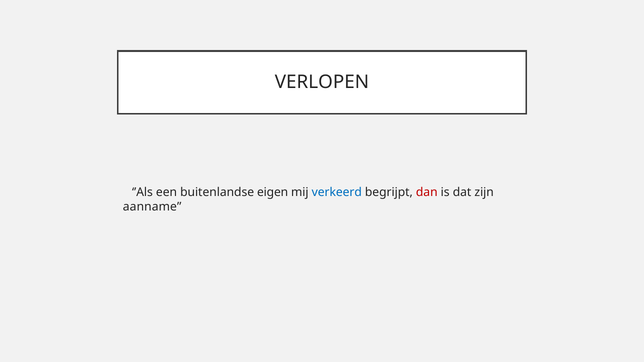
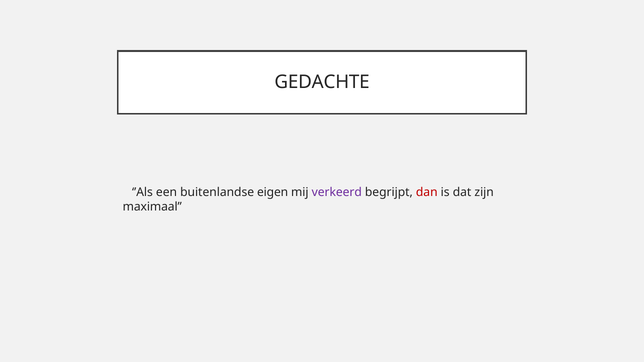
VERLOPEN: VERLOPEN -> GEDACHTE (322, 82)
verkeerd colour: blue -> purple (337, 192)
aanname: aanname -> maximaal (152, 207)
